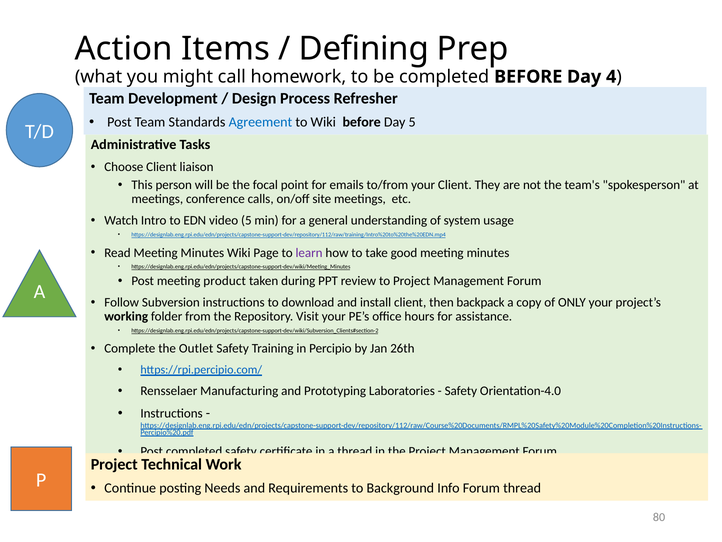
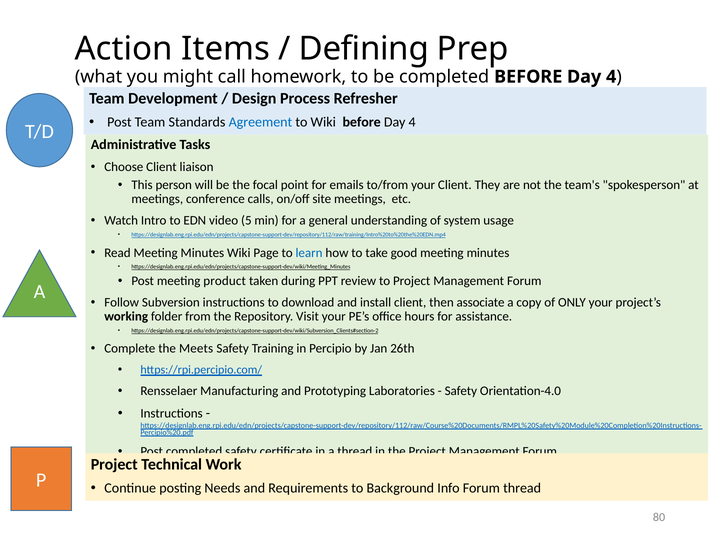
Wiki before Day 5: 5 -> 4 (412, 122)
learn colour: purple -> blue (309, 252)
backpack: backpack -> associate (481, 302)
Outlet: Outlet -> Meets (196, 348)
